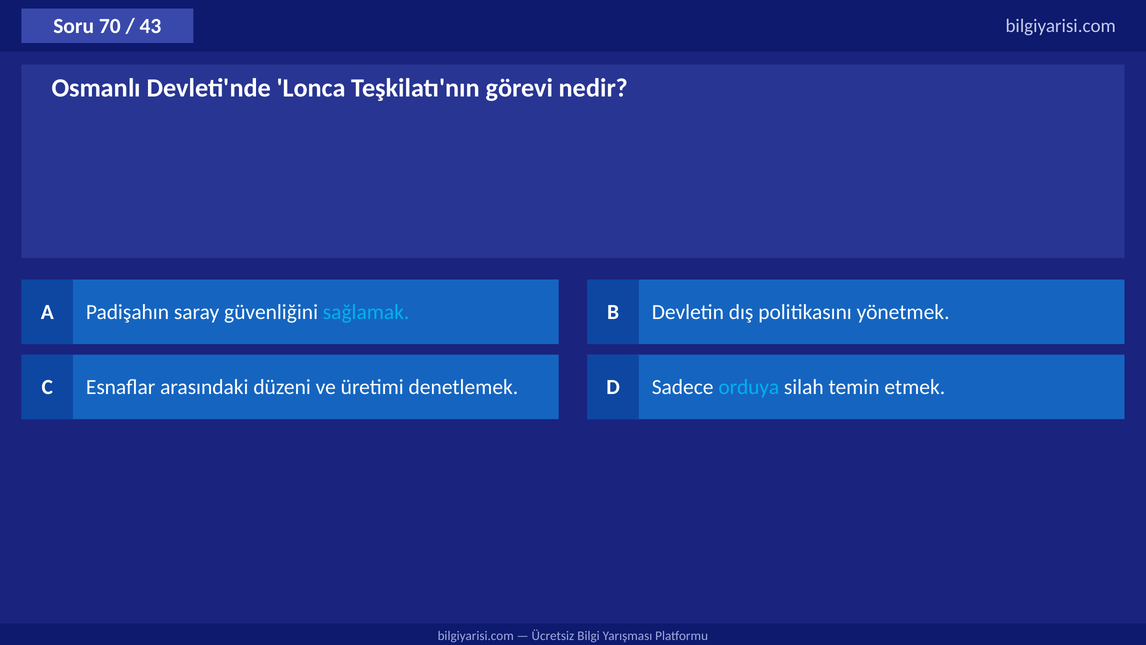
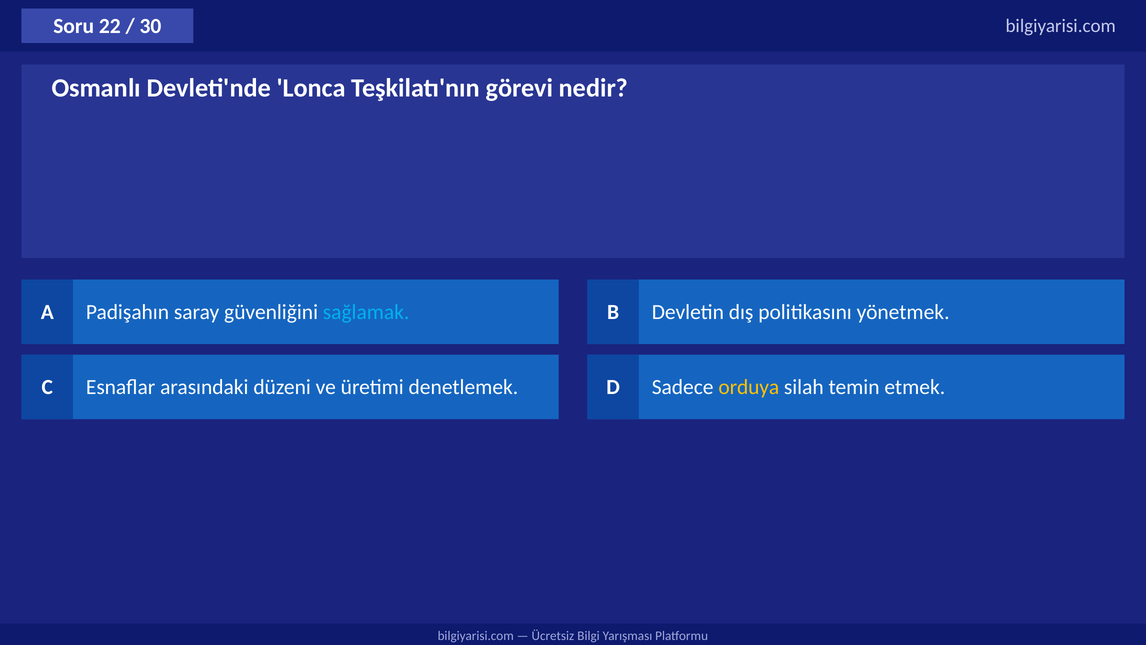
70: 70 -> 22 (110, 26)
43: 43 -> 30 (150, 26)
orduya colour: light blue -> yellow (749, 387)
